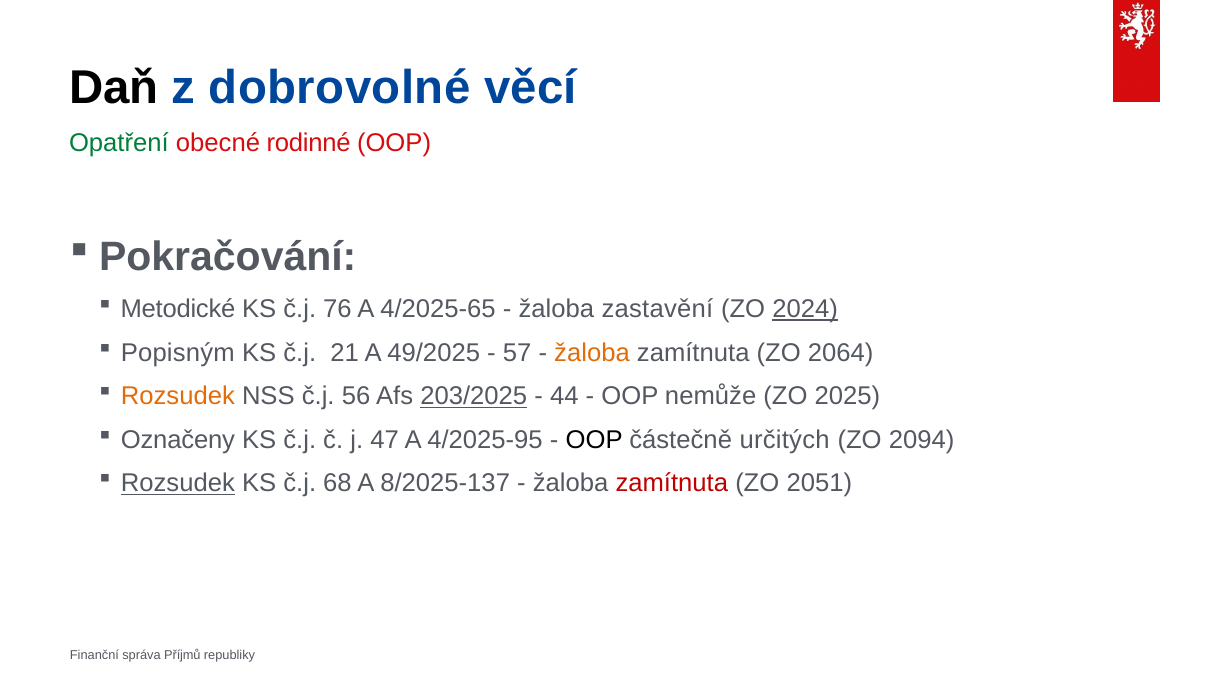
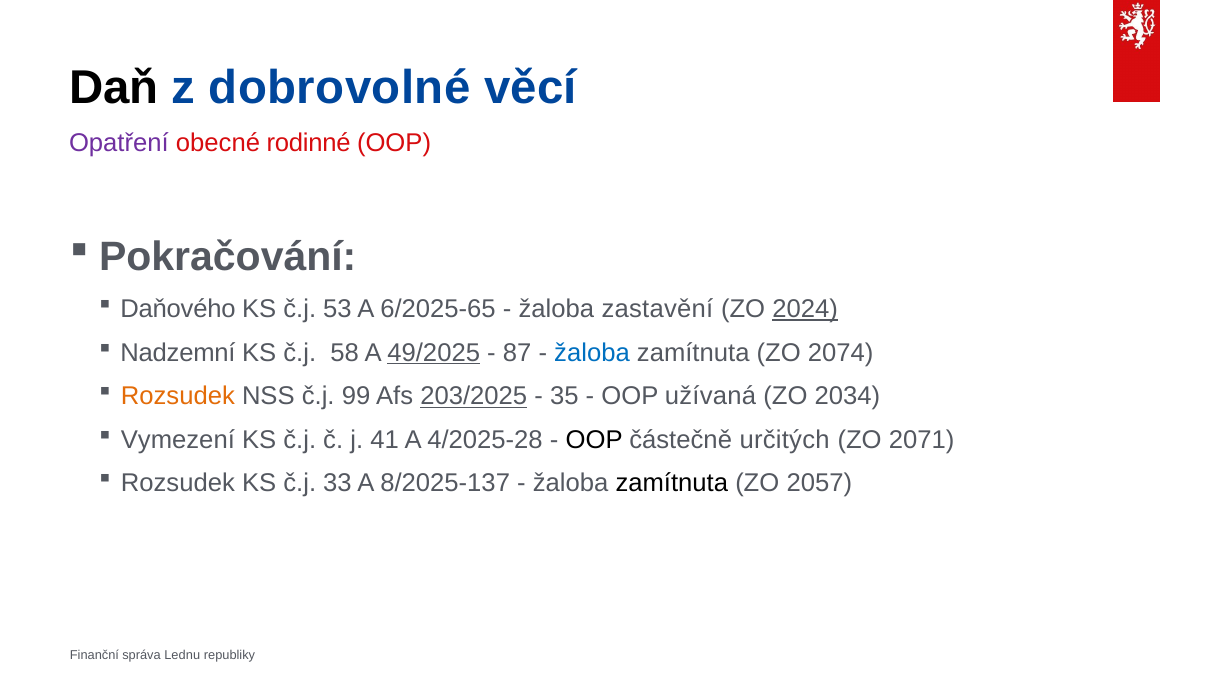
Opatření colour: green -> purple (119, 143)
Metodické: Metodické -> Daňového (178, 309)
76: 76 -> 53 (337, 309)
4/2025-65: 4/2025-65 -> 6/2025-65 (438, 309)
Popisným: Popisným -> Nadzemní (178, 353)
21: 21 -> 58 (345, 353)
49/2025 underline: none -> present (434, 353)
57: 57 -> 87 (517, 353)
žaloba colour: orange -> blue (592, 353)
2064: 2064 -> 2074 (841, 353)
56: 56 -> 99 (356, 396)
44: 44 -> 35 (564, 396)
nemůže: nemůže -> užívaná (711, 396)
2025: 2025 -> 2034 (847, 396)
Označeny: Označeny -> Vymezení (178, 440)
47: 47 -> 41 (385, 440)
4/2025-95: 4/2025-95 -> 4/2025-28 (485, 440)
2094: 2094 -> 2071 (922, 440)
Rozsudek underline: present -> none (178, 483)
68: 68 -> 33 (337, 483)
zamítnuta colour: red -> black (672, 483)
2051: 2051 -> 2057 (819, 483)
Příjmů: Příjmů -> Lednu (182, 655)
